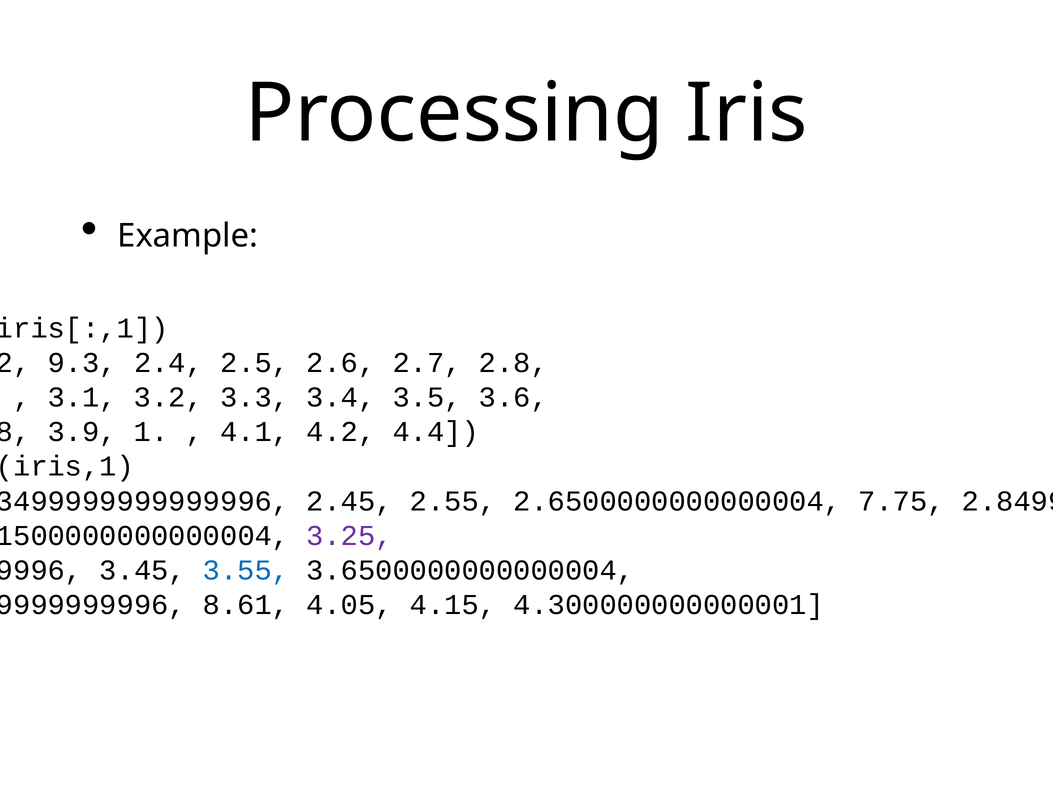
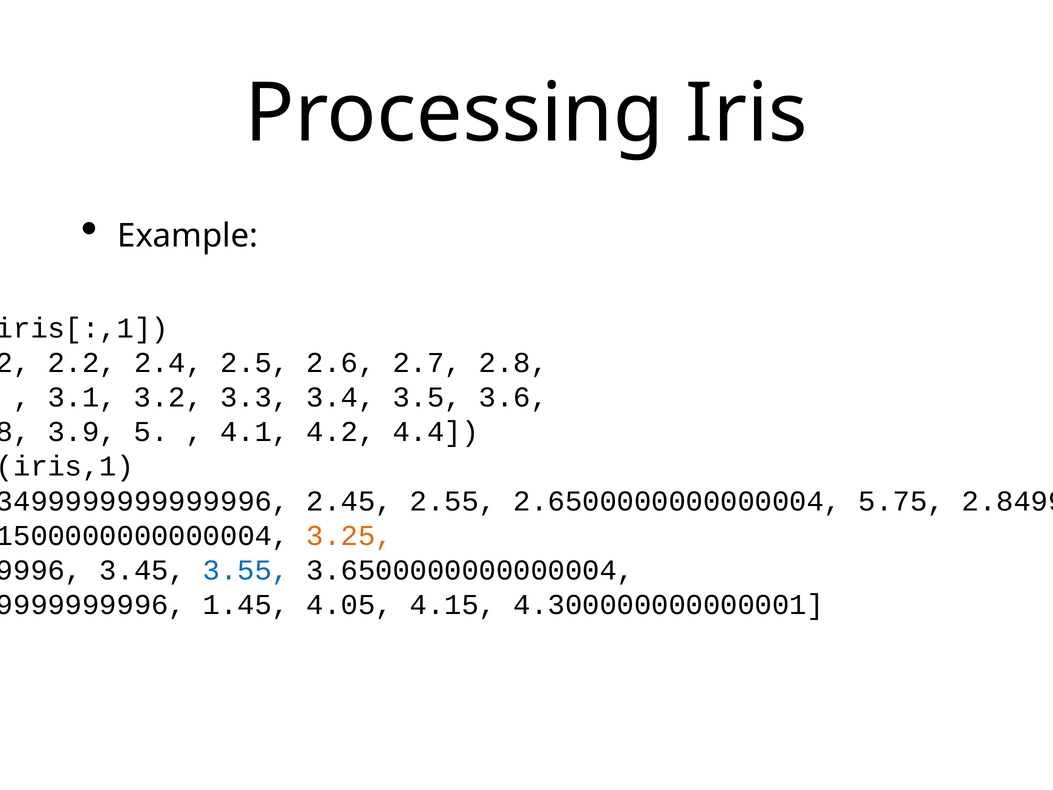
9.3: 9.3 -> 2.2 (82, 363)
1: 1 -> 5 (151, 432)
7.75: 7.75 -> 5.75 (902, 501)
3.25 colour: purple -> orange (350, 535)
8.61: 8.61 -> 1.45 (246, 605)
